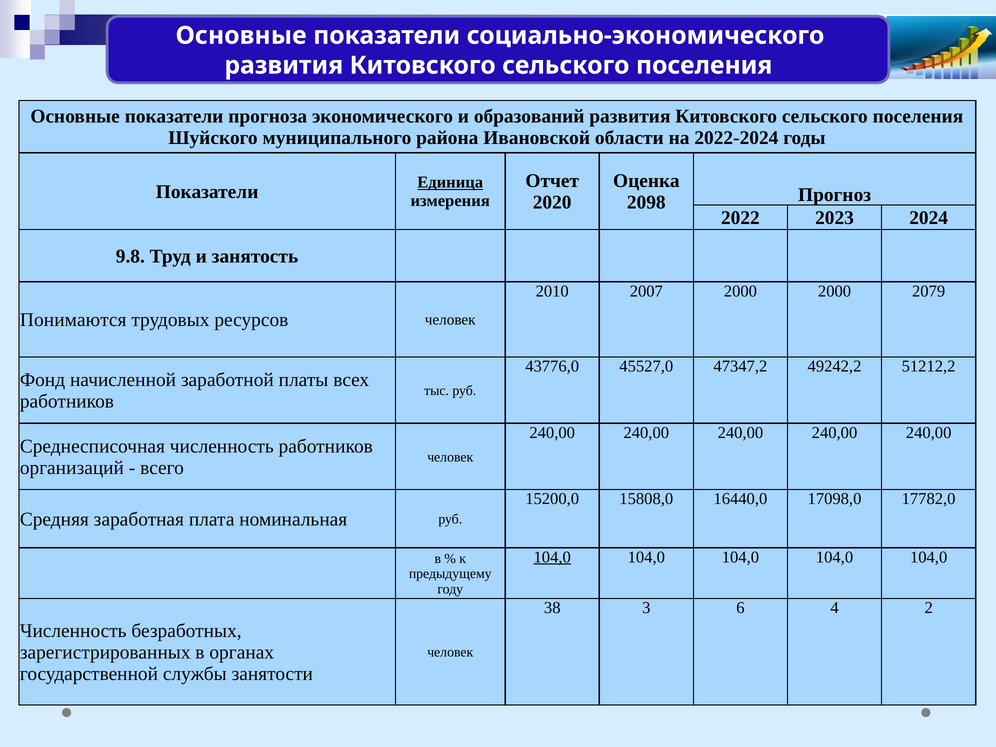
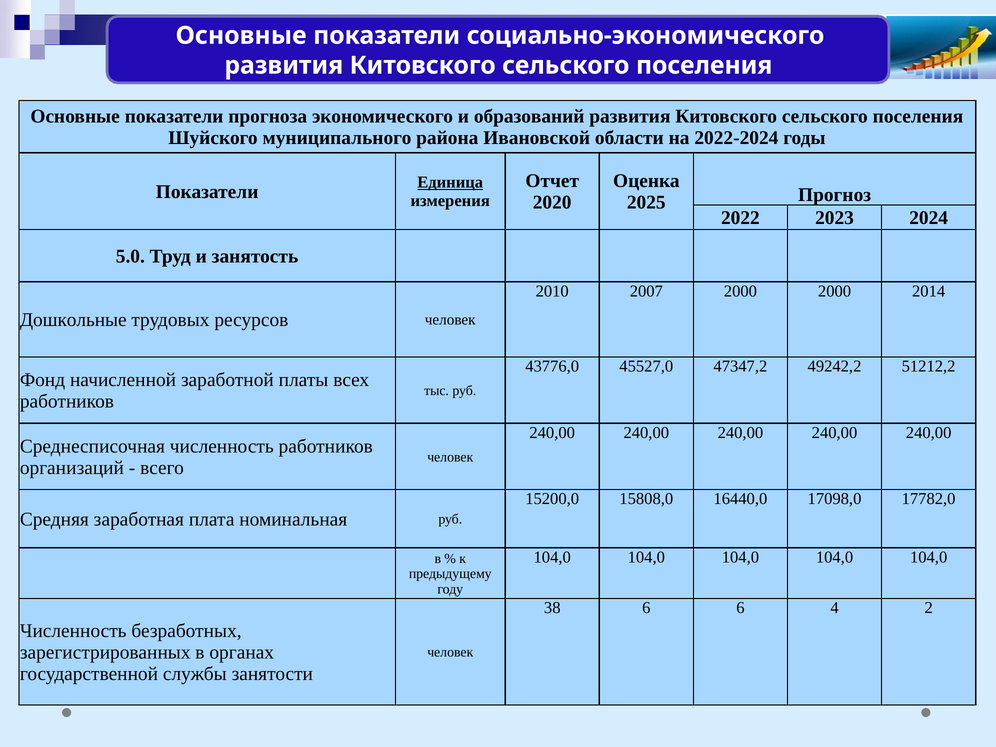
2098: 2098 -> 2025 (646, 202)
9.8: 9.8 -> 5.0 (130, 256)
2079: 2079 -> 2014 (929, 291)
Понимаются: Понимаются -> Дошкольные (73, 320)
104,0 underline: present -> none (552, 557)
38 3: 3 -> 6 (646, 608)
